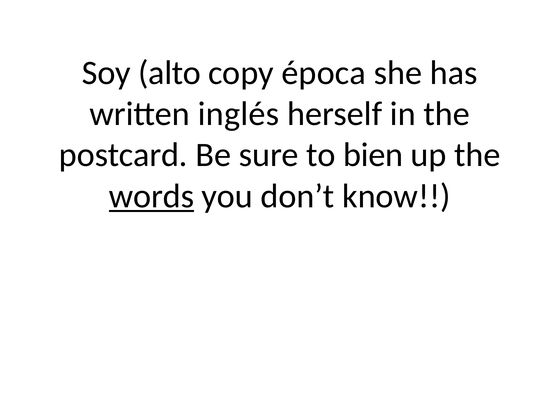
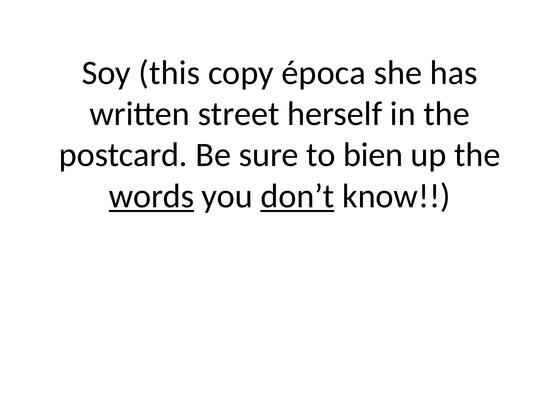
alto: alto -> this (169, 73)
inglés: inglés -> street (239, 114)
don’t underline: none -> present (297, 196)
